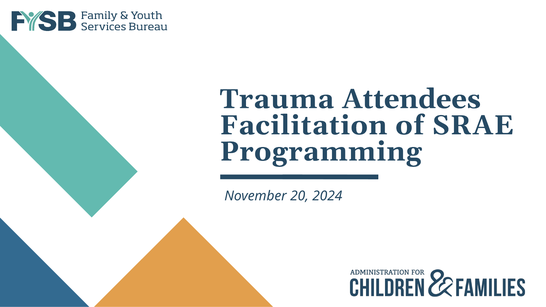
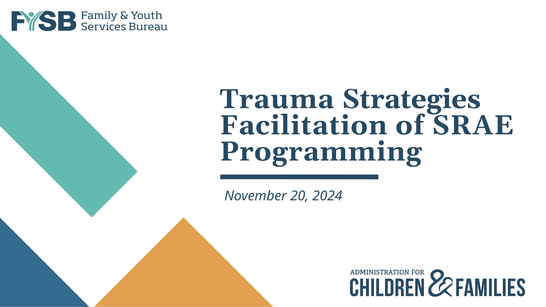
Attendees: Attendees -> Strategies (411, 99)
